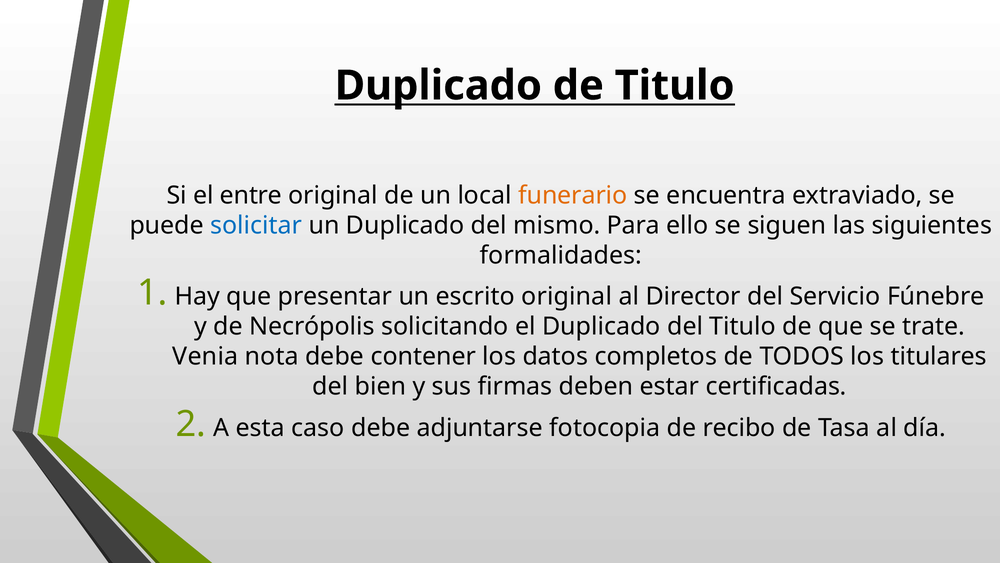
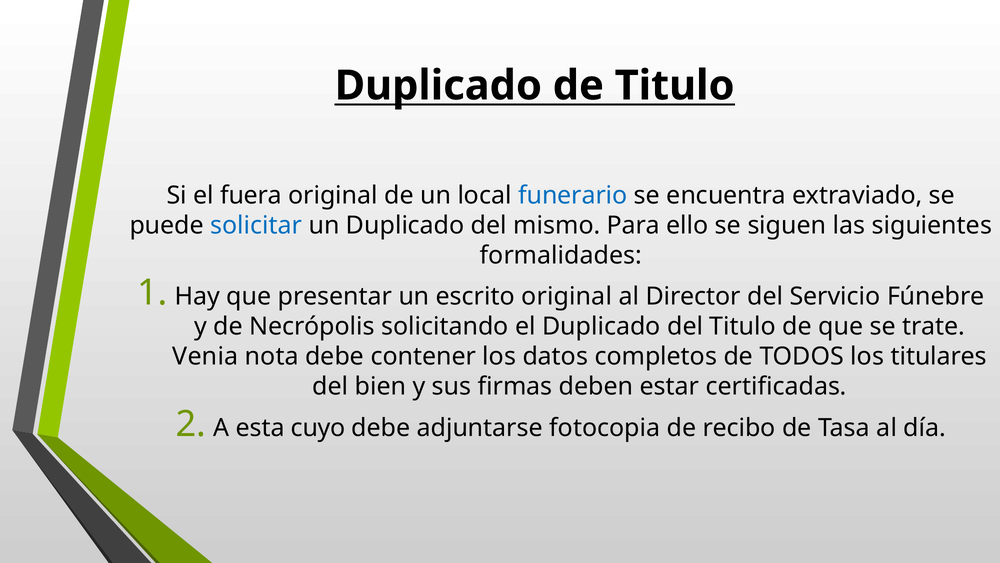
entre: entre -> fuera (251, 195)
funerario colour: orange -> blue (573, 195)
caso: caso -> cuyo (318, 428)
